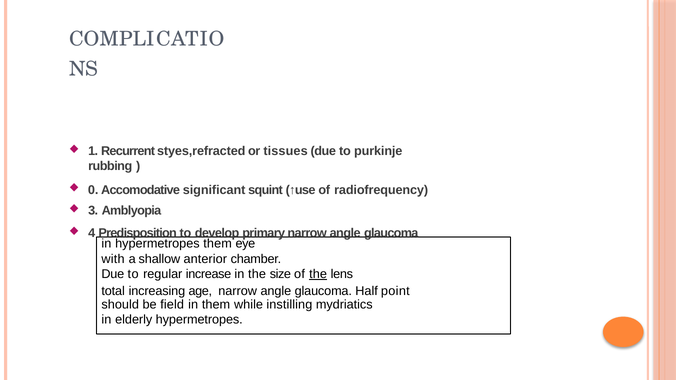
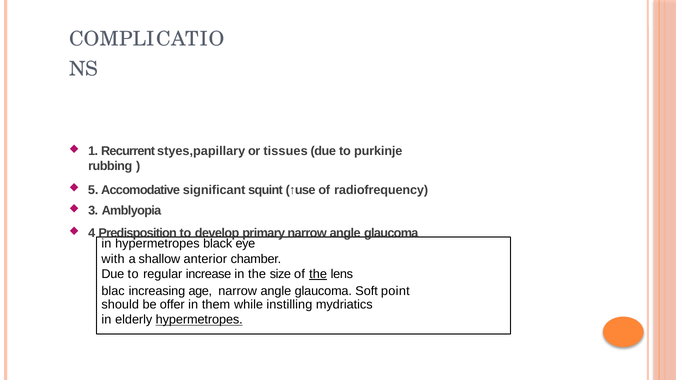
styes,refracted: styes,refracted -> styes,papillary (201, 151)
0: 0 -> 5 (93, 190)
hypermetropes them: them -> black (218, 244)
total: total -> blac (113, 291)
Half: Half -> Soft (367, 291)
field: field -> offer (172, 305)
hypermetropes underline: none -> present (199, 320)
